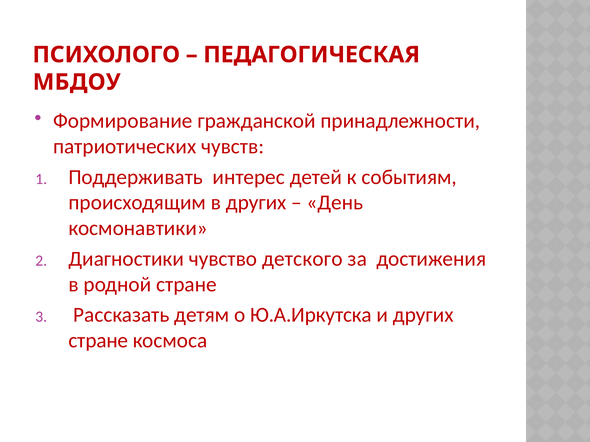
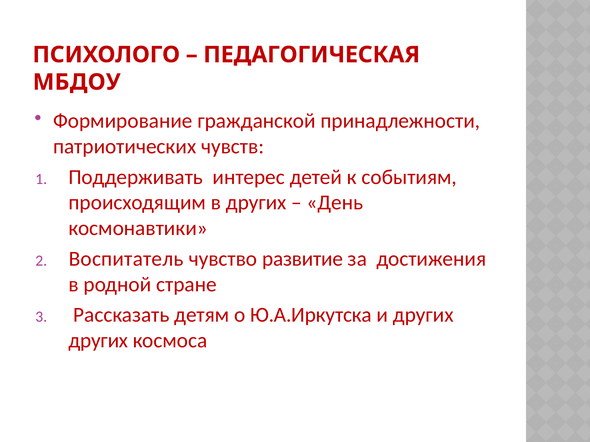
Диагностики: Диагностики -> Воспитатель (126, 259)
детского: детского -> развитие (303, 259)
стране: стране -> других (98, 341)
